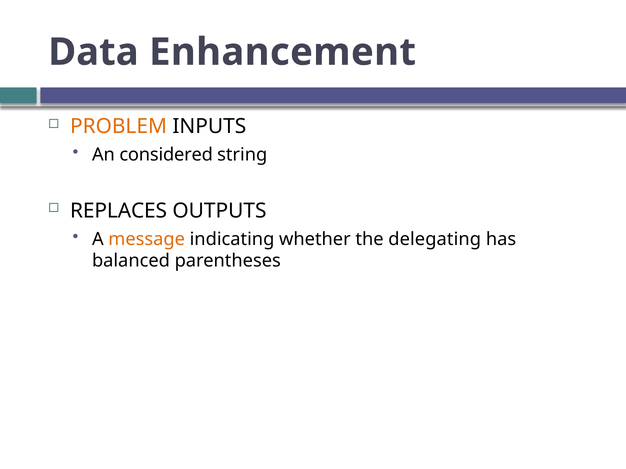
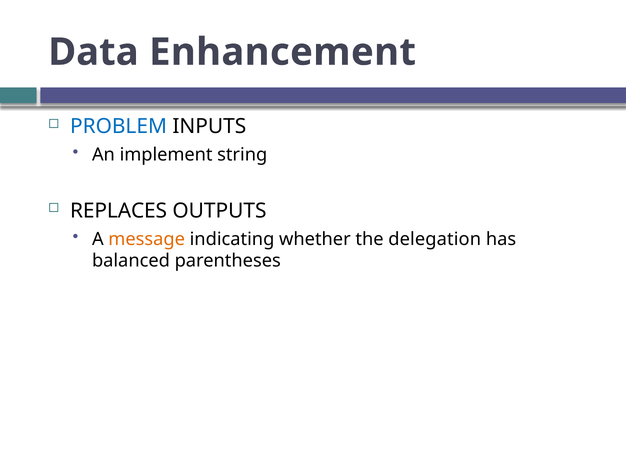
PROBLEM colour: orange -> blue (118, 127)
considered: considered -> implement (166, 155)
delegating: delegating -> delegation (435, 239)
